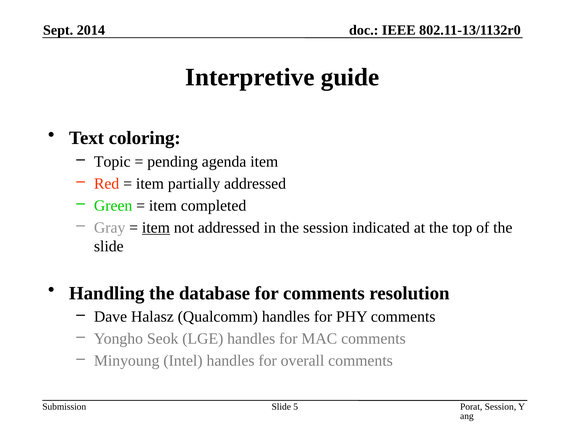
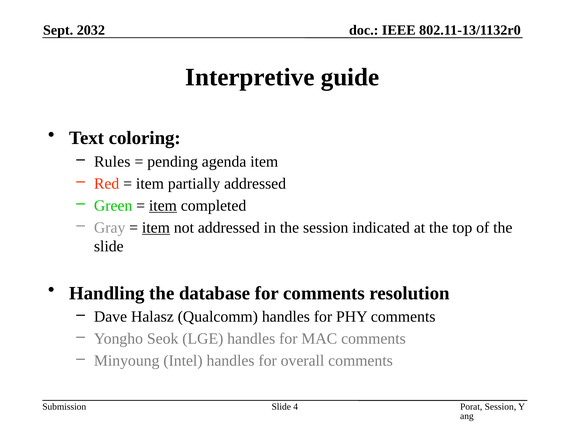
2014: 2014 -> 2032 (91, 30)
Topic: Topic -> Rules (112, 162)
item underline: none -> present (163, 205)
5: 5 -> 4 (296, 406)
